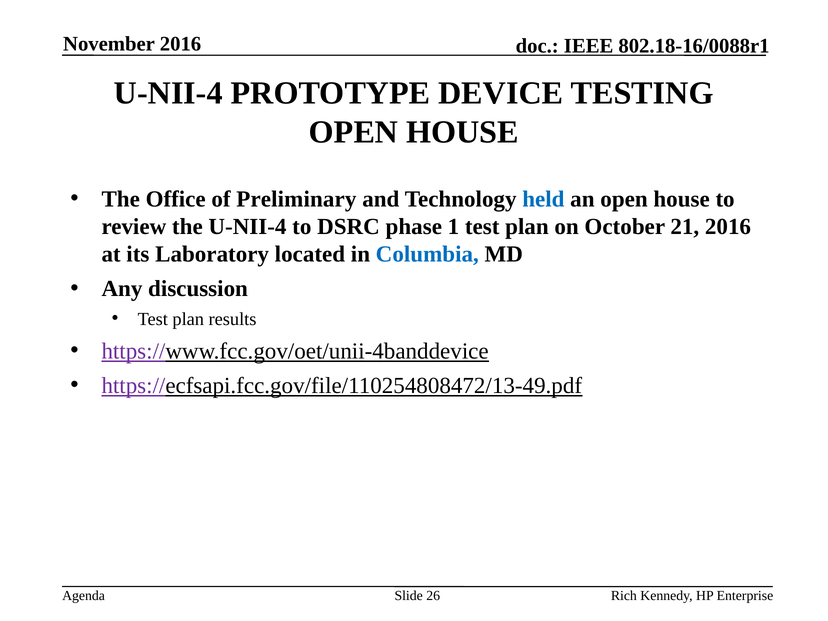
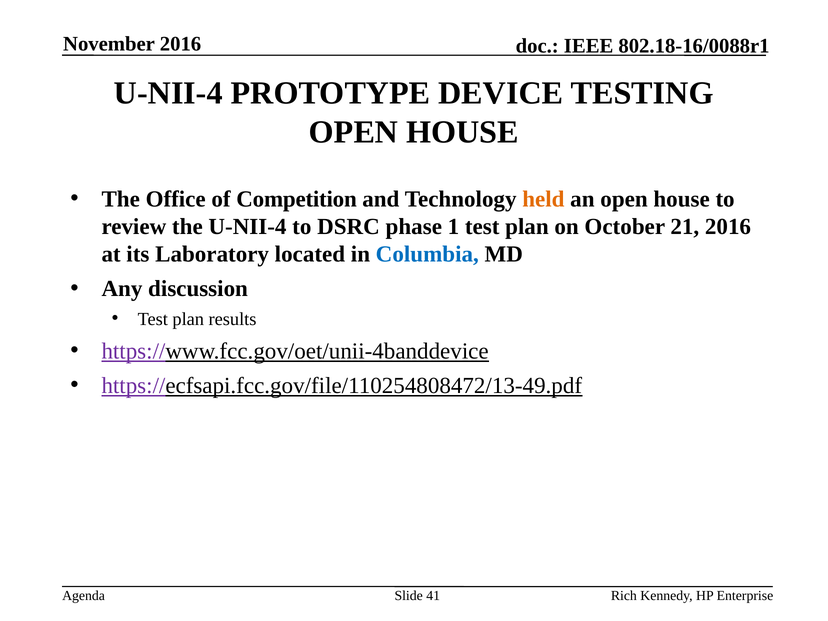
Preliminary: Preliminary -> Competition (297, 199)
held colour: blue -> orange (543, 199)
26: 26 -> 41 (433, 596)
